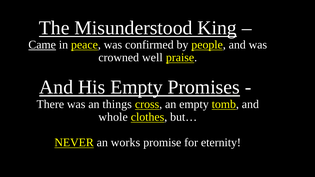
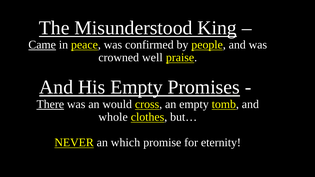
There underline: none -> present (50, 104)
things: things -> would (117, 104)
works: works -> which (126, 143)
